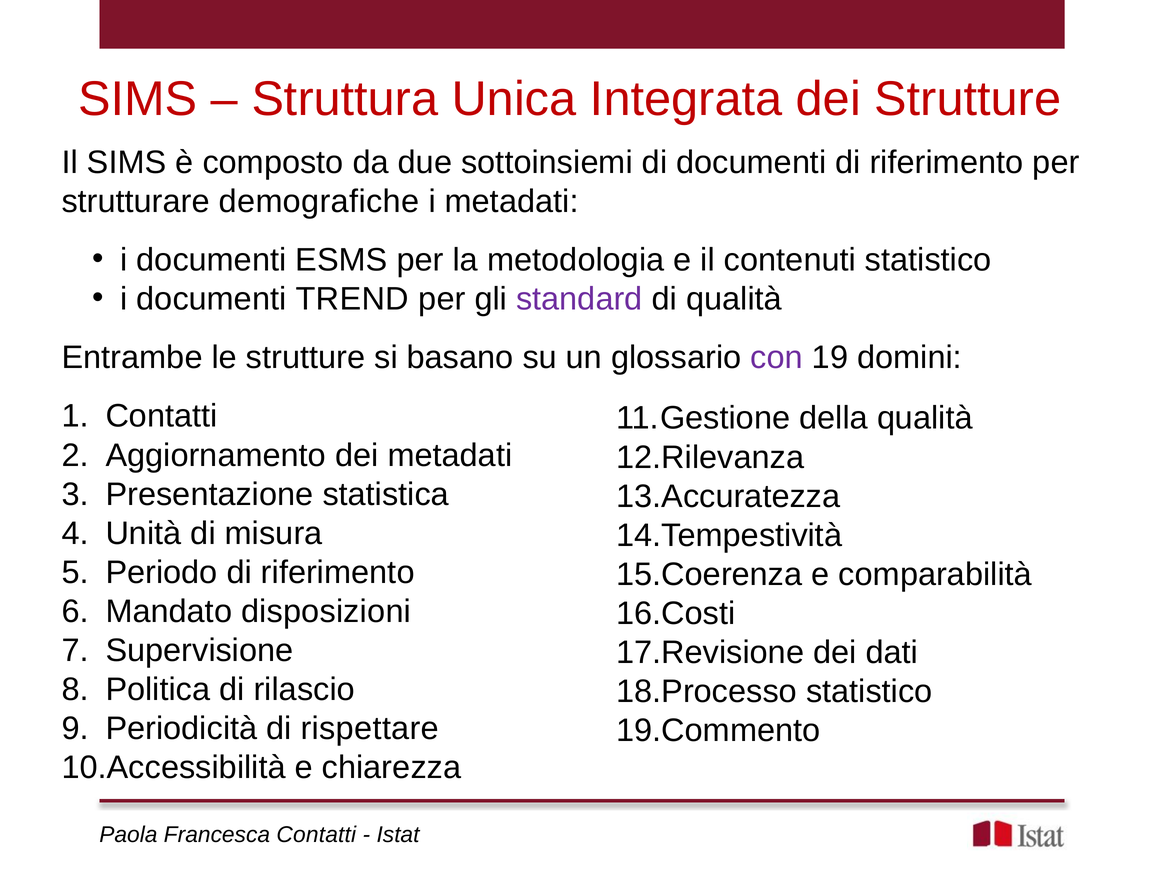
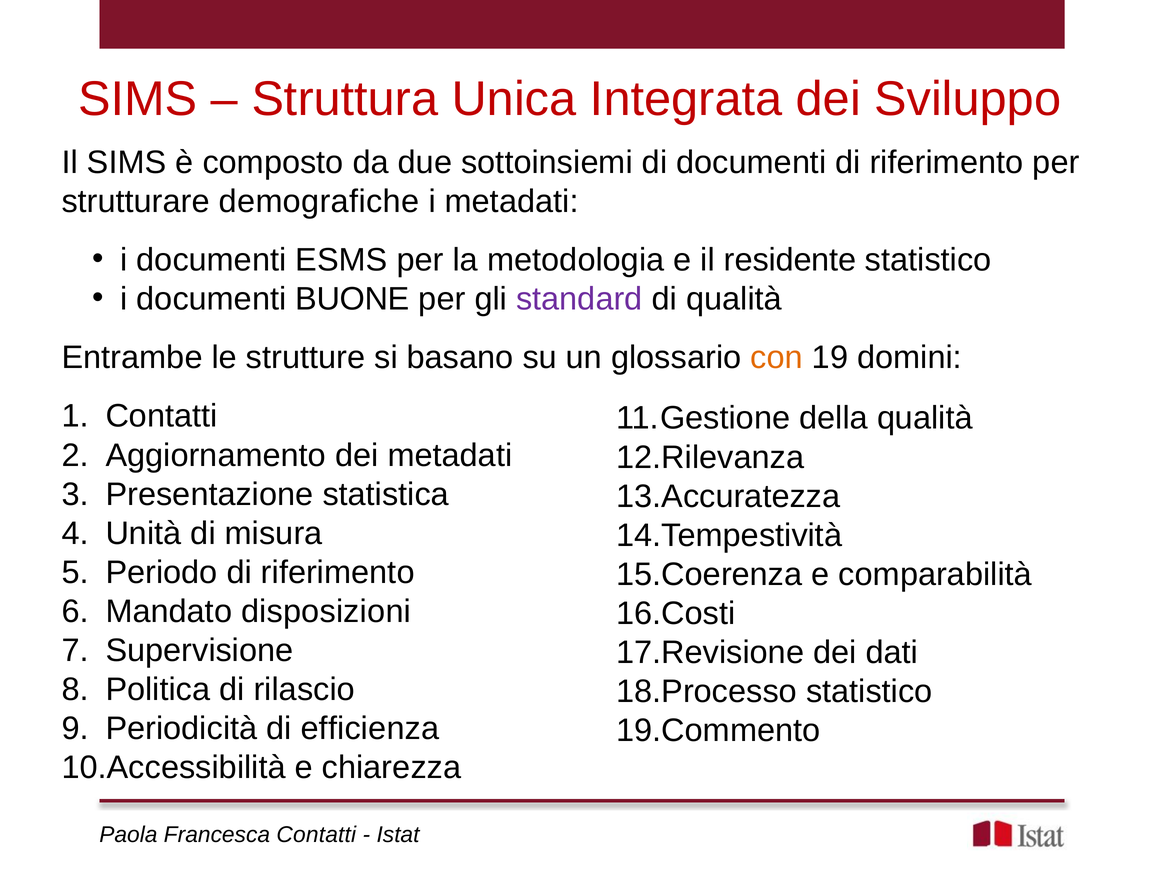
dei Strutture: Strutture -> Sviluppo (968, 99)
contenuti: contenuti -> residente (790, 260)
TREND: TREND -> BUONE (353, 299)
con colour: purple -> orange (777, 357)
rispettare: rispettare -> efficienza (370, 728)
